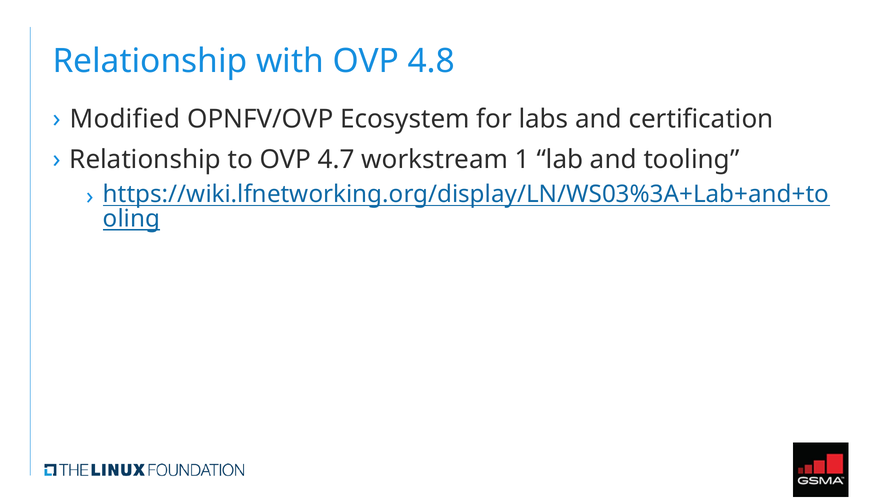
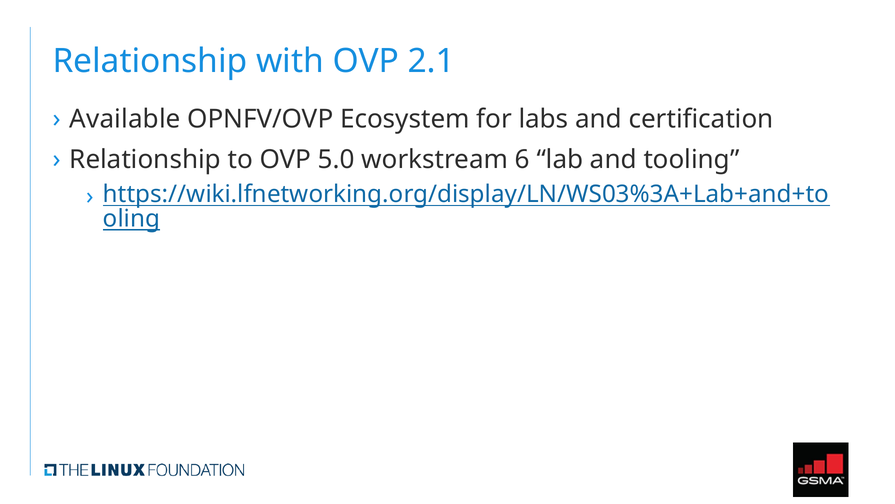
4.8: 4.8 -> 2.1 (431, 61)
Modified: Modified -> Available (125, 119)
4.7: 4.7 -> 5.0 (336, 160)
1: 1 -> 6 (522, 160)
